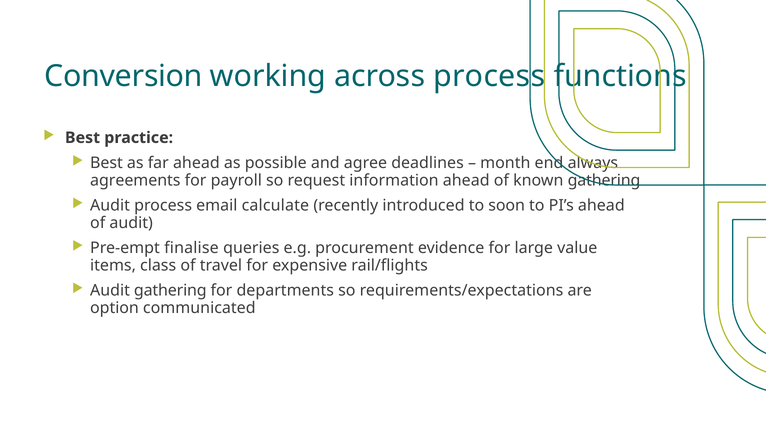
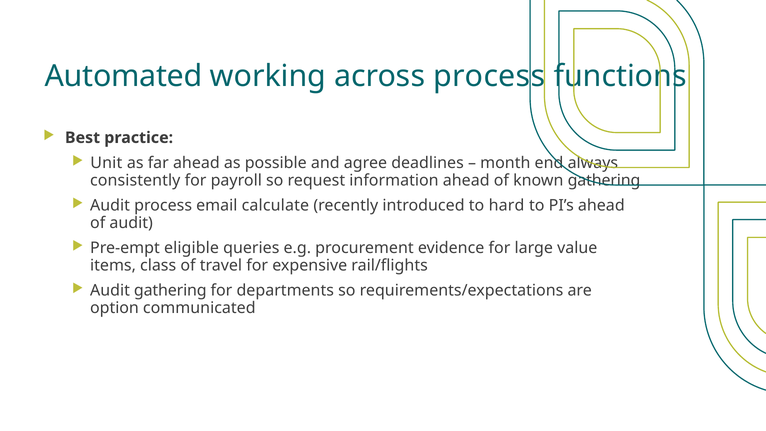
Conversion: Conversion -> Automated (124, 76)
Best: Best -> Unit (106, 163)
agreements: agreements -> consistently (135, 180)
soon: soon -> hard (507, 206)
finalise: finalise -> eligible (191, 248)
